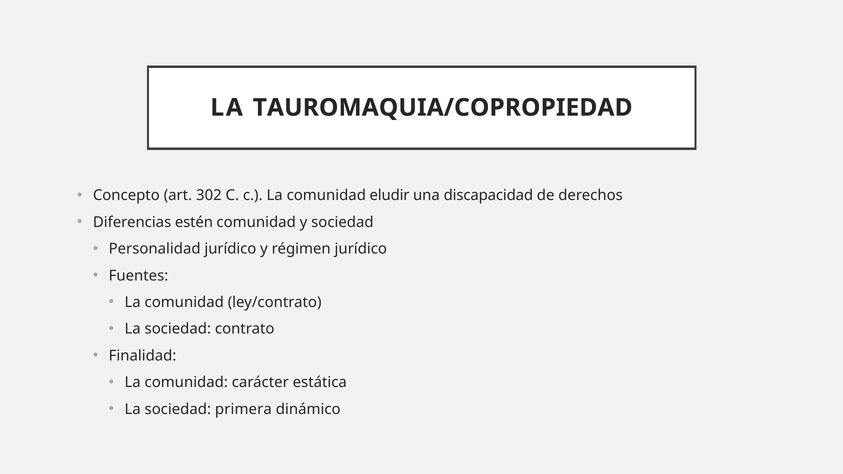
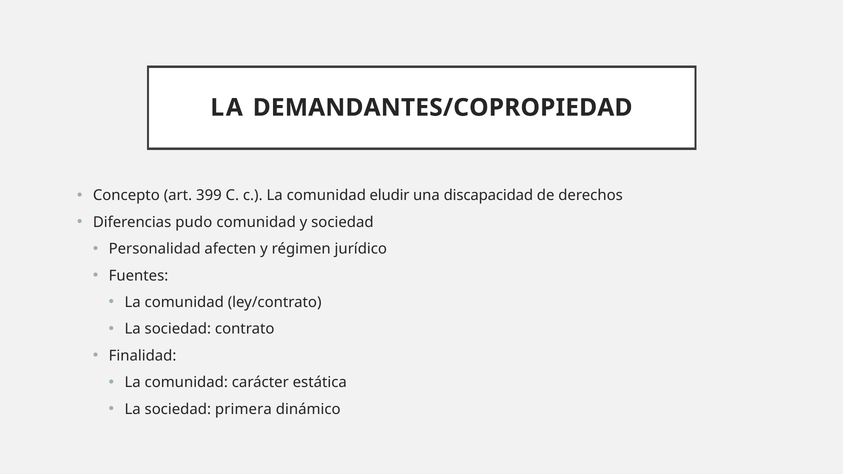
TAUROMAQUIA/COPROPIEDAD: TAUROMAQUIA/COPROPIEDAD -> DEMANDANTES/COPROPIEDAD (443, 108)
302: 302 -> 399 (209, 196)
estén: estén -> pudo (194, 222)
Personalidad jurídico: jurídico -> afecten (230, 249)
